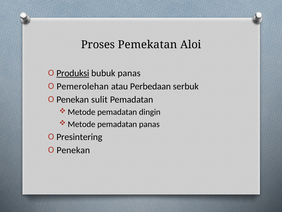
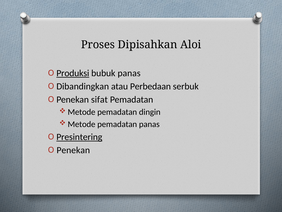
Pemekatan: Pemekatan -> Dipisahkan (148, 45)
Pemerolehan: Pemerolehan -> Dibandingkan (83, 86)
sulit: sulit -> sifat (99, 99)
Presintering underline: none -> present (79, 137)
